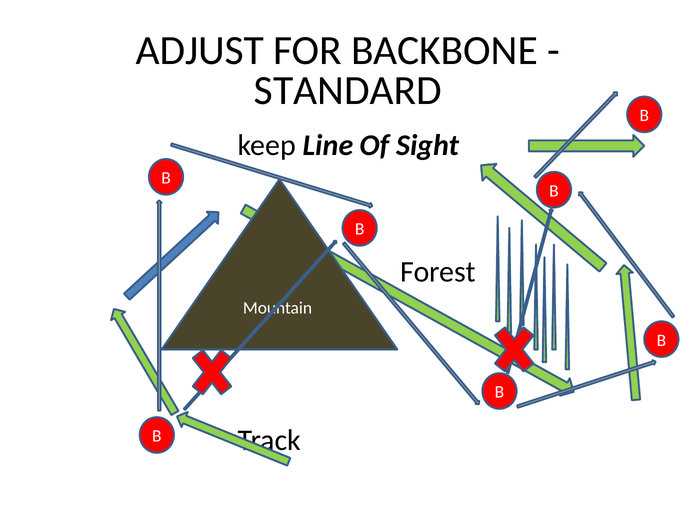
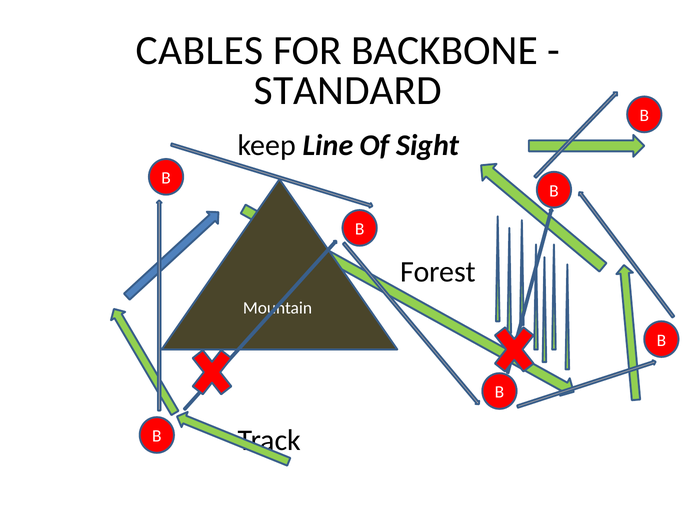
ADJUST: ADJUST -> CABLES (200, 51)
